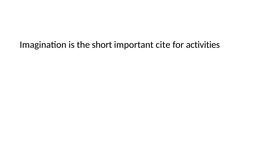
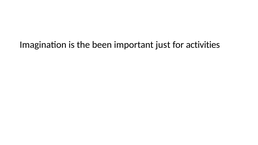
short: short -> been (102, 45)
cite: cite -> just (163, 45)
